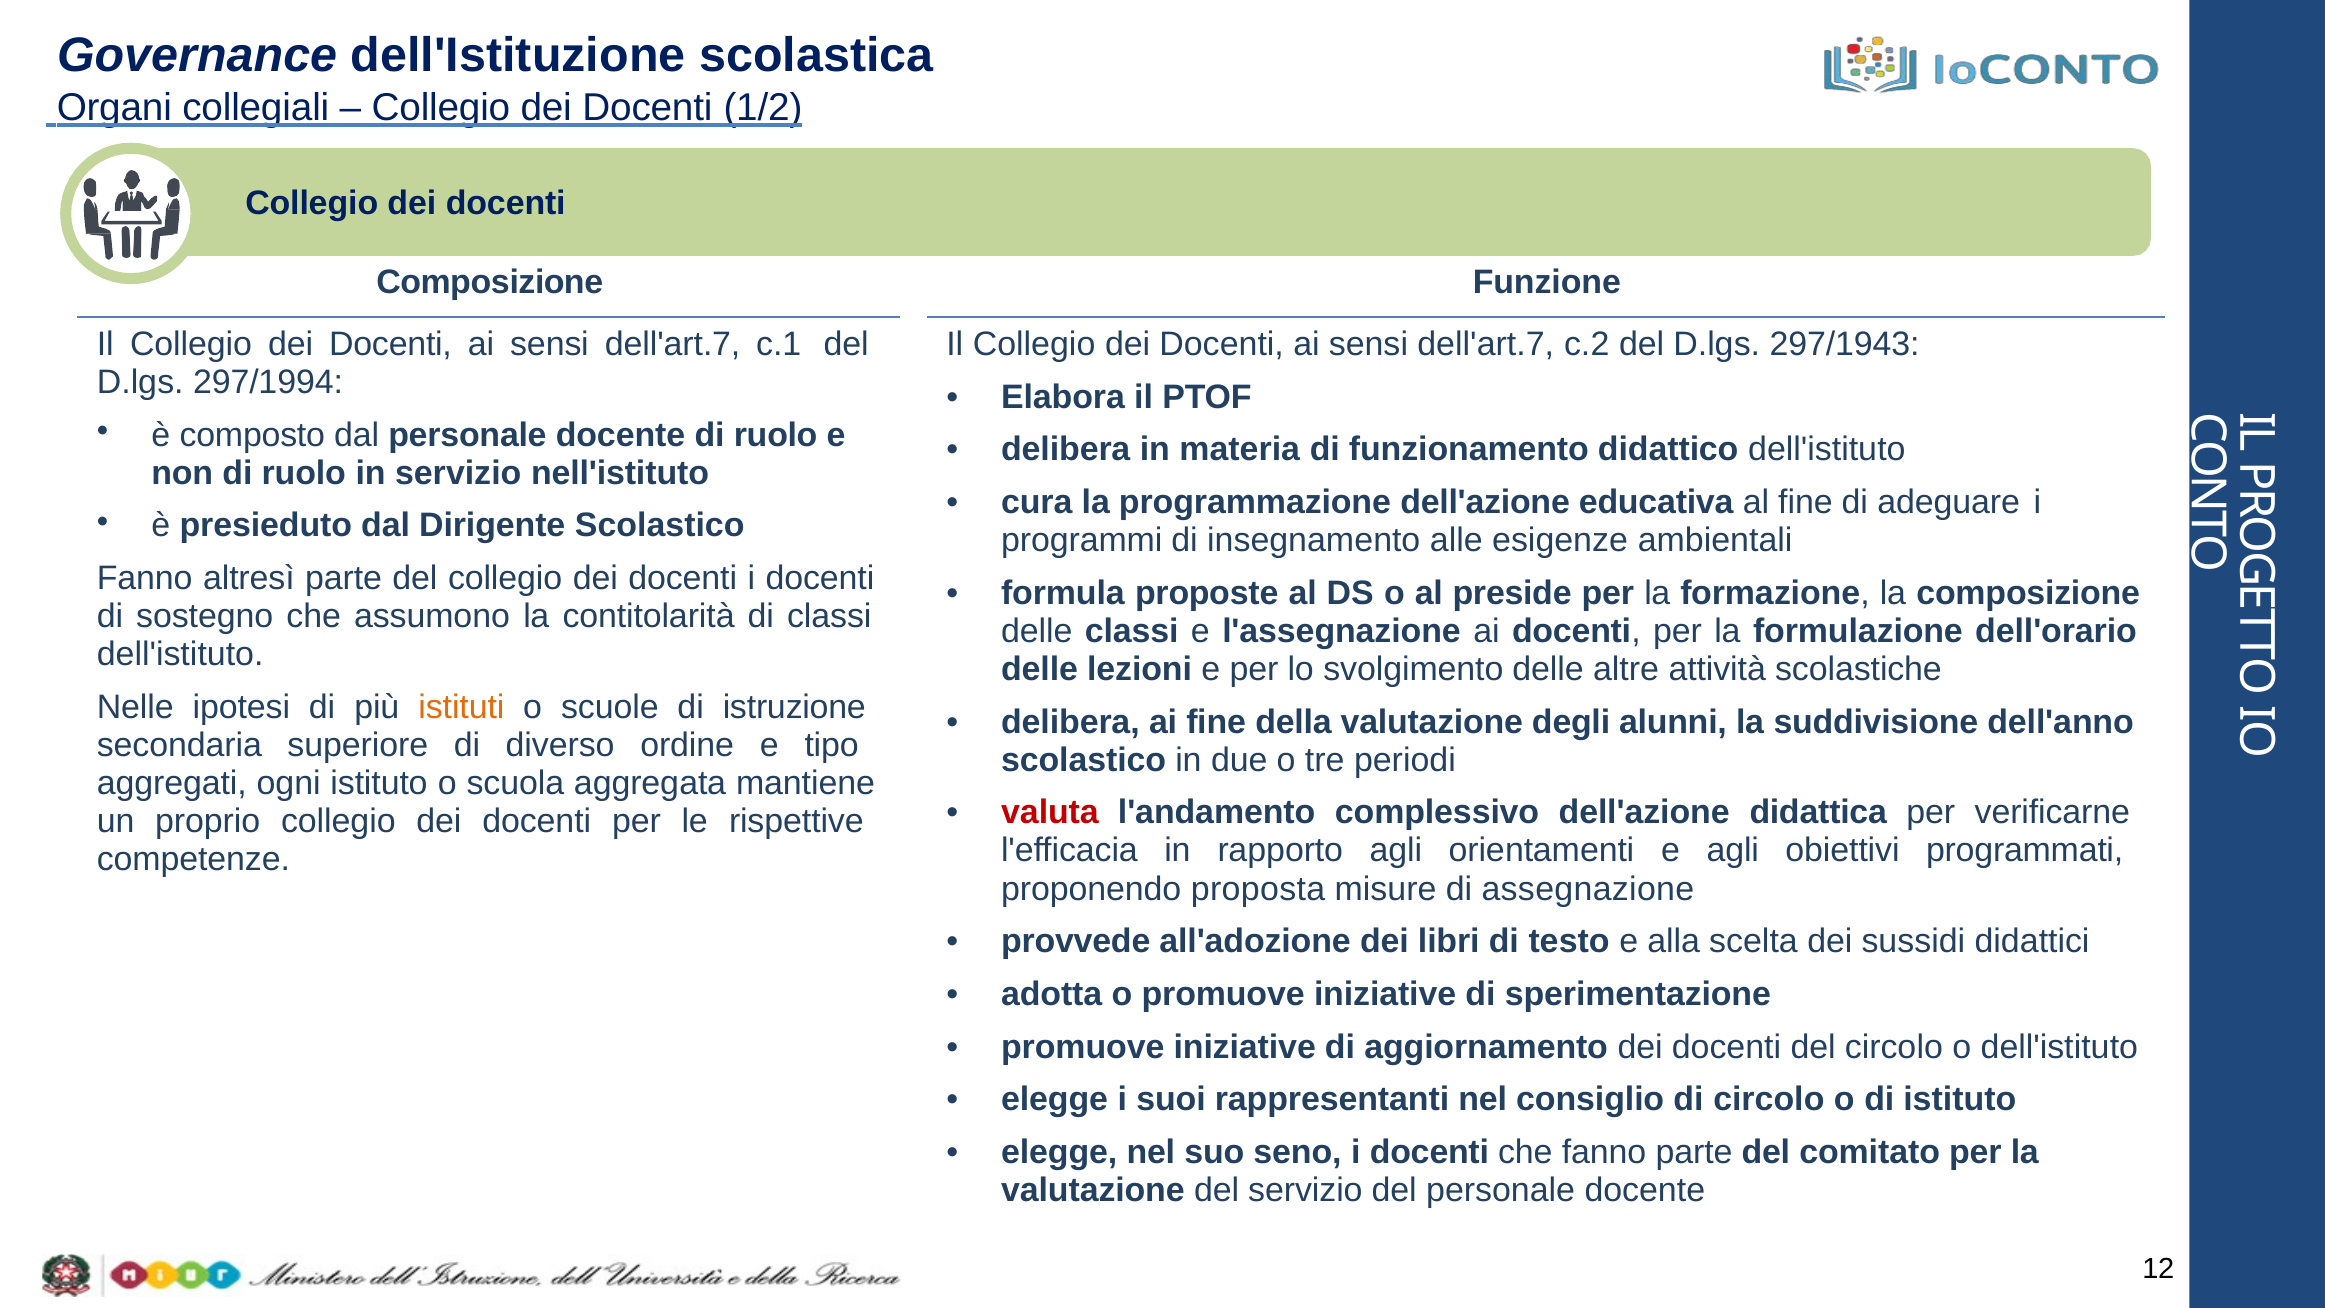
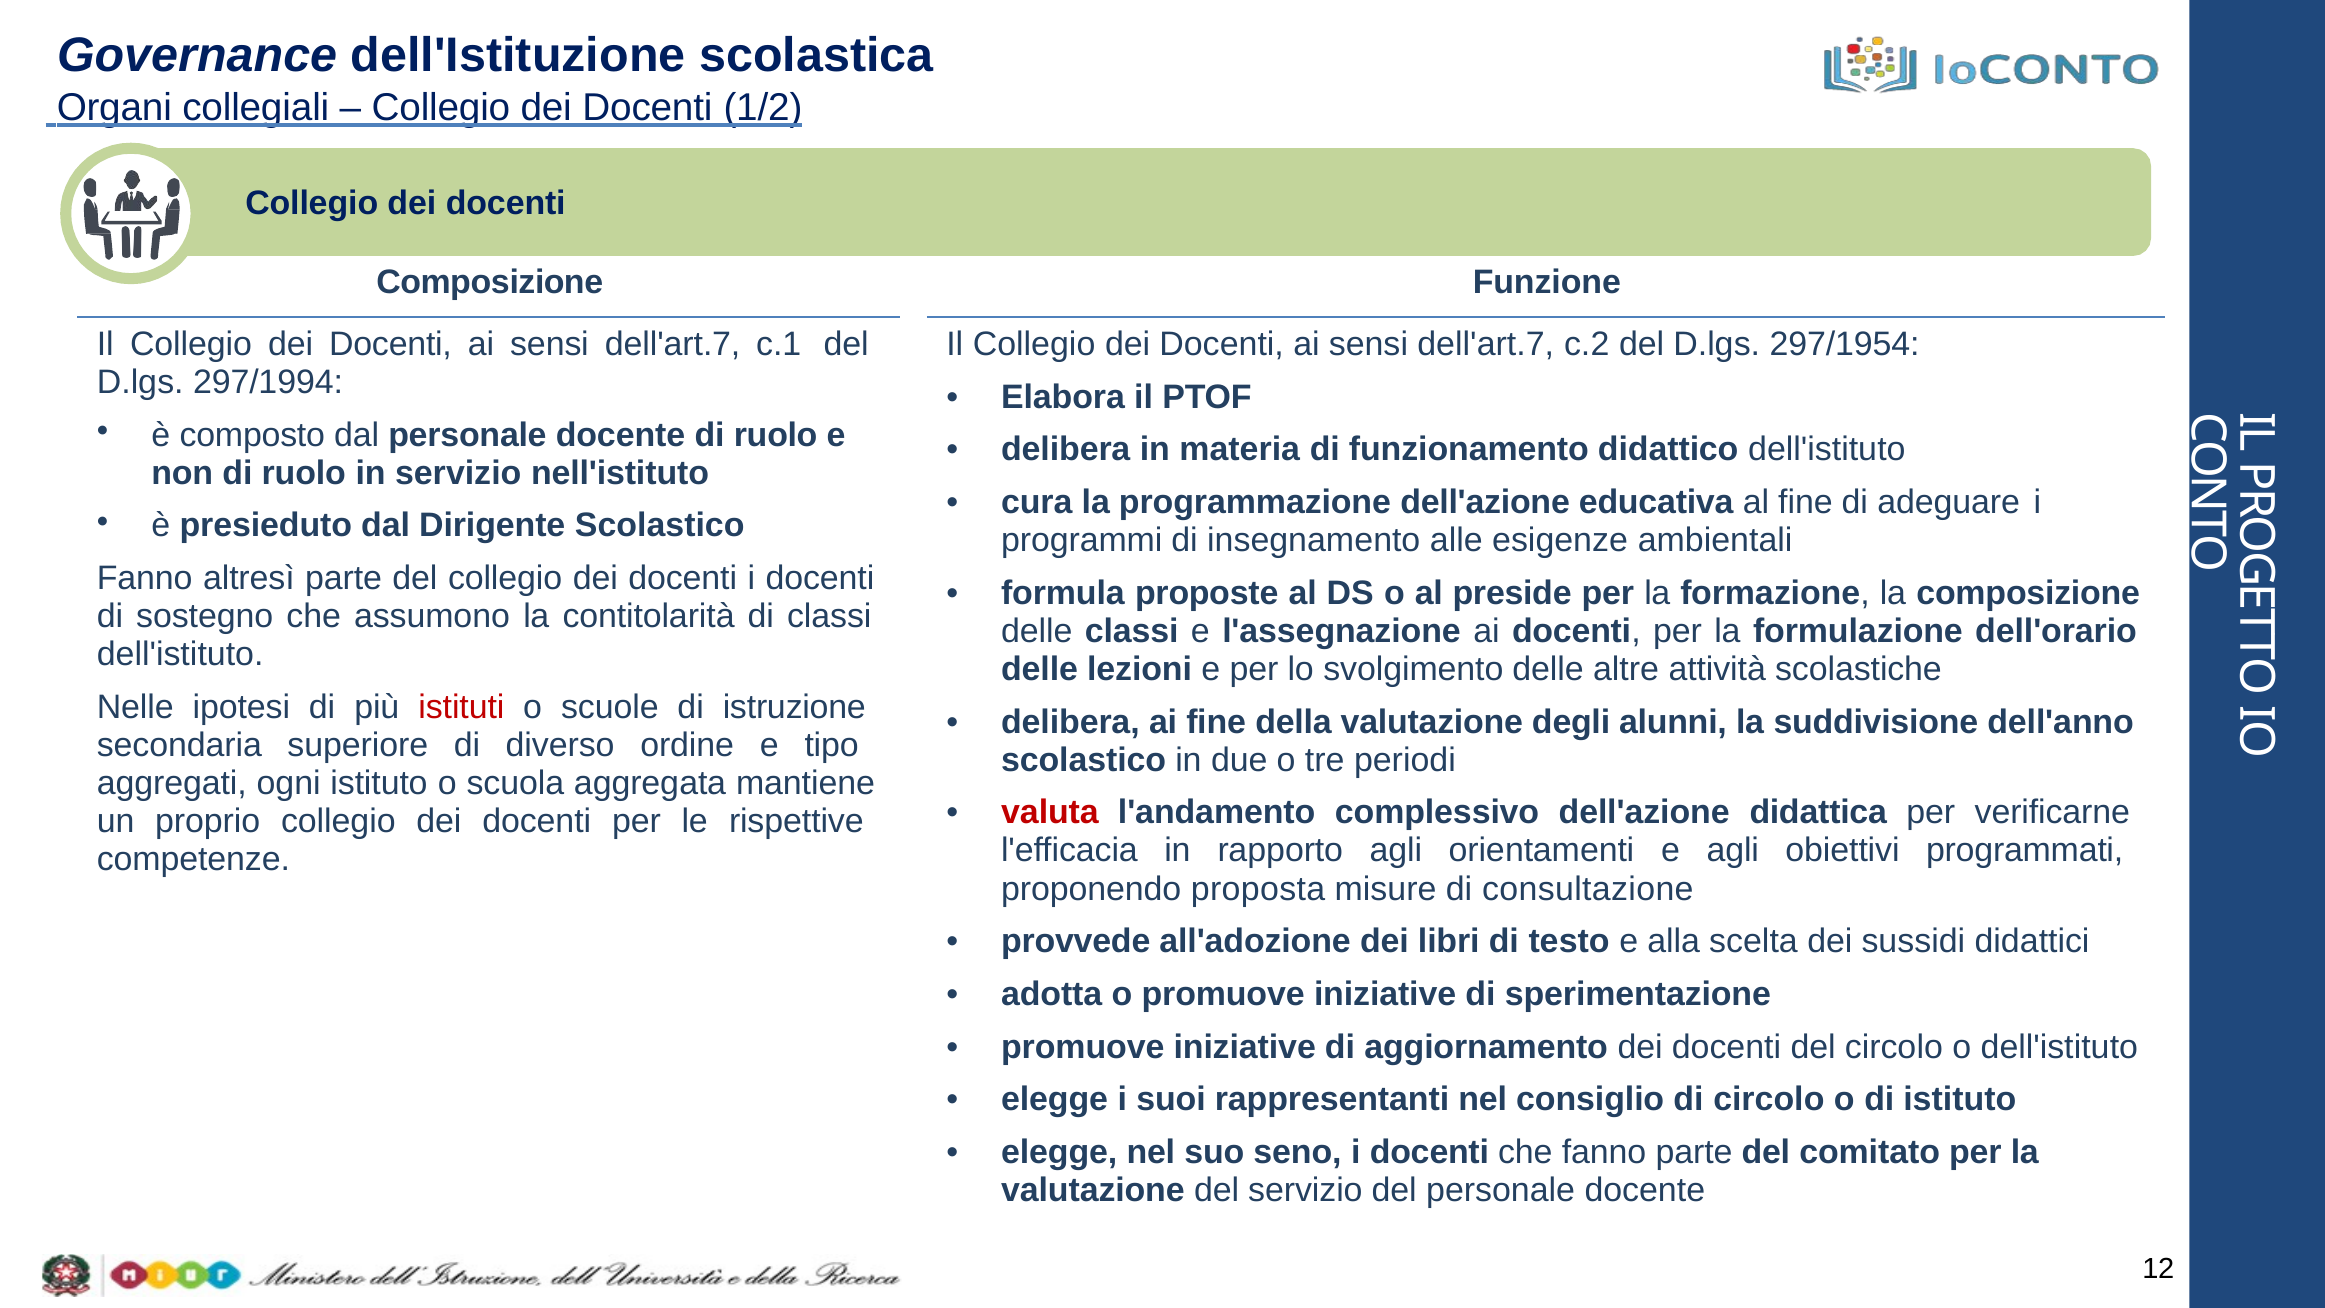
297/1943: 297/1943 -> 297/1954 (1845, 344)
istituti colour: orange -> red (461, 707)
assegnazione: assegnazione -> consultazione (1588, 889)
